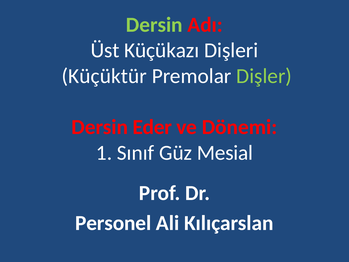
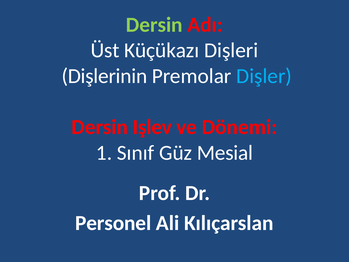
Küçüktür: Küçüktür -> Dişlerinin (104, 76)
Dişler colour: light green -> light blue (264, 76)
Eder: Eder -> Işlev (152, 127)
